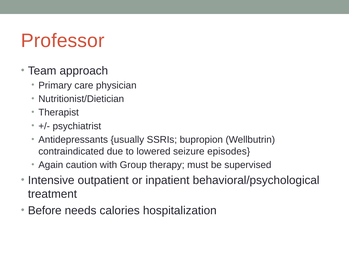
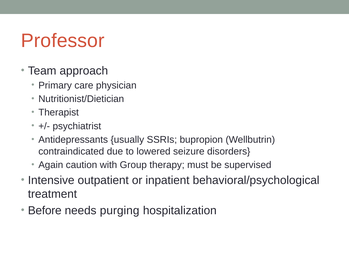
episodes: episodes -> disorders (229, 151)
calories: calories -> purging (120, 210)
